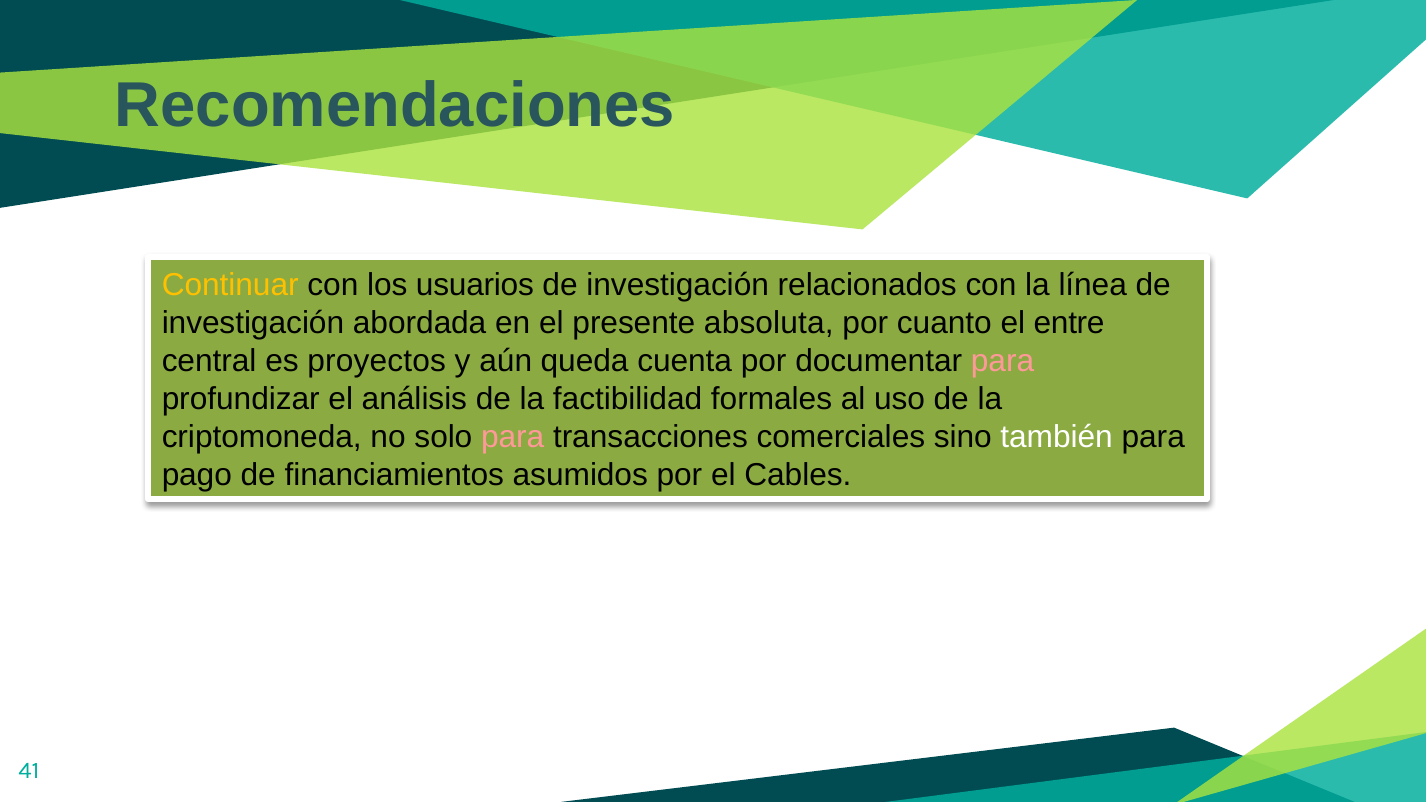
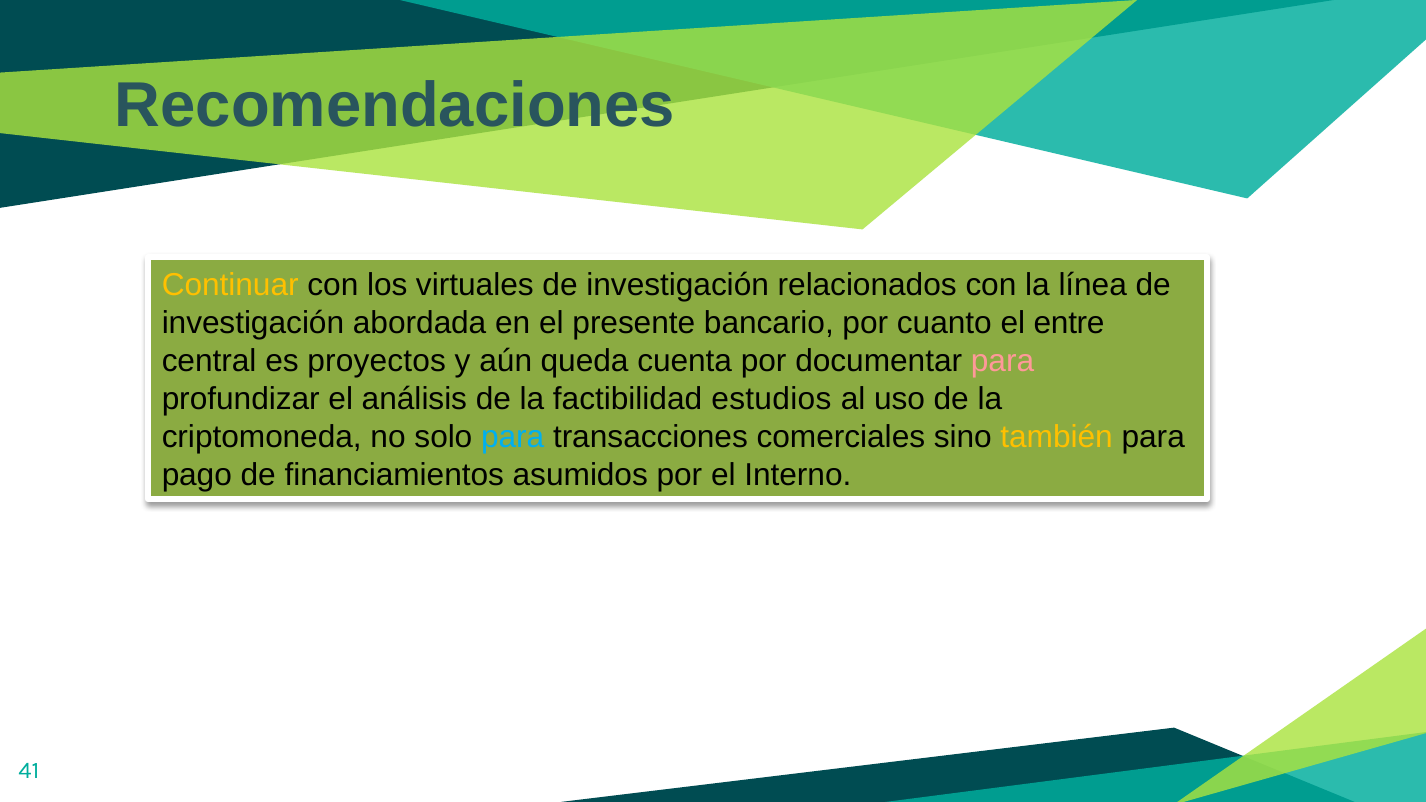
usuarios: usuarios -> virtuales (475, 286)
absoluta: absoluta -> bancario (769, 324)
formales: formales -> estudios (771, 400)
para colour: pink -> light blue (513, 438)
también colour: white -> yellow (1057, 438)
Cables: Cables -> Interno (798, 476)
